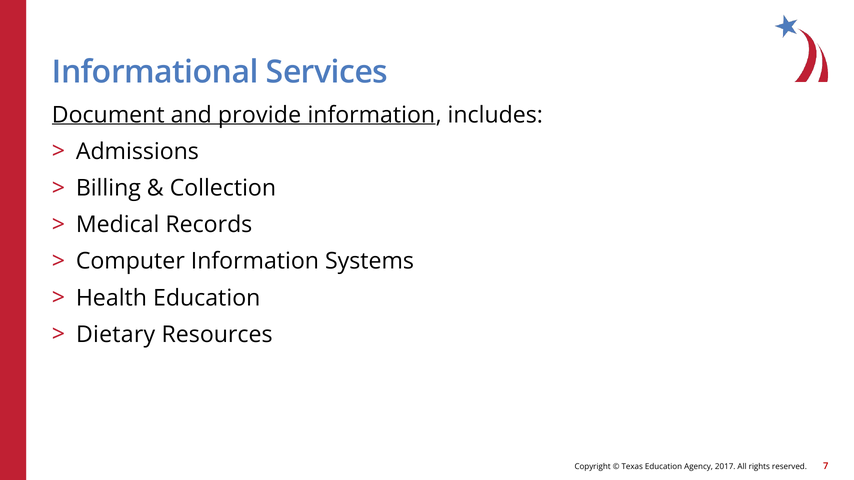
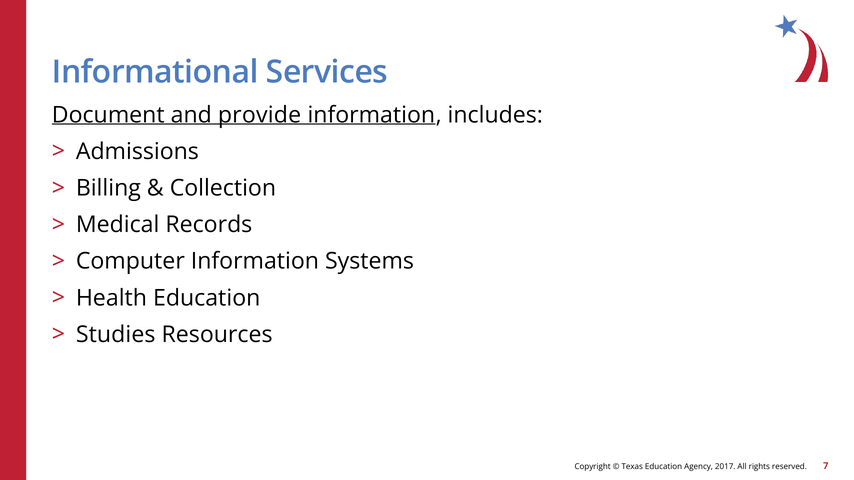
Dietary: Dietary -> Studies (116, 335)
